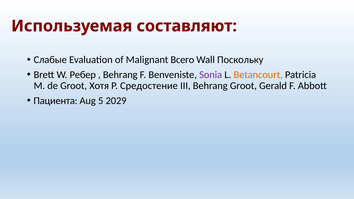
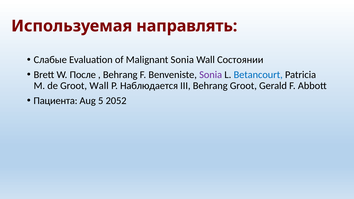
составляют: составляют -> направлять (187, 26)
Malignant Всего: Всего -> Sonia (182, 60)
Поскольку: Поскольку -> Состоянии (240, 60)
Ребер: Ребер -> После (83, 75)
Betancourt colour: orange -> blue (258, 75)
Groot Хотя: Хотя -> Wall (99, 86)
Средостение: Средостение -> Наблюдается (149, 86)
2029: 2029 -> 2052 (116, 101)
